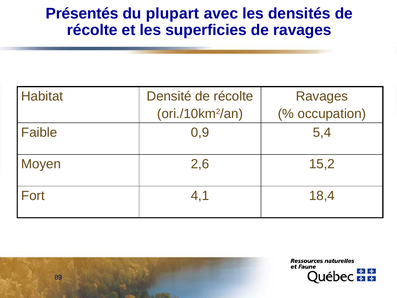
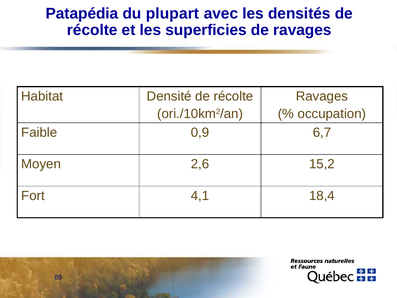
Présentés: Présentés -> Patapédia (82, 13)
5,4: 5,4 -> 6,7 (322, 132)
